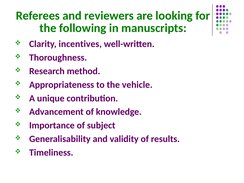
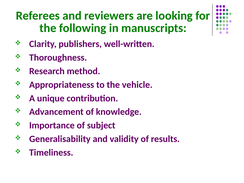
incentives: incentives -> publishers (80, 44)
